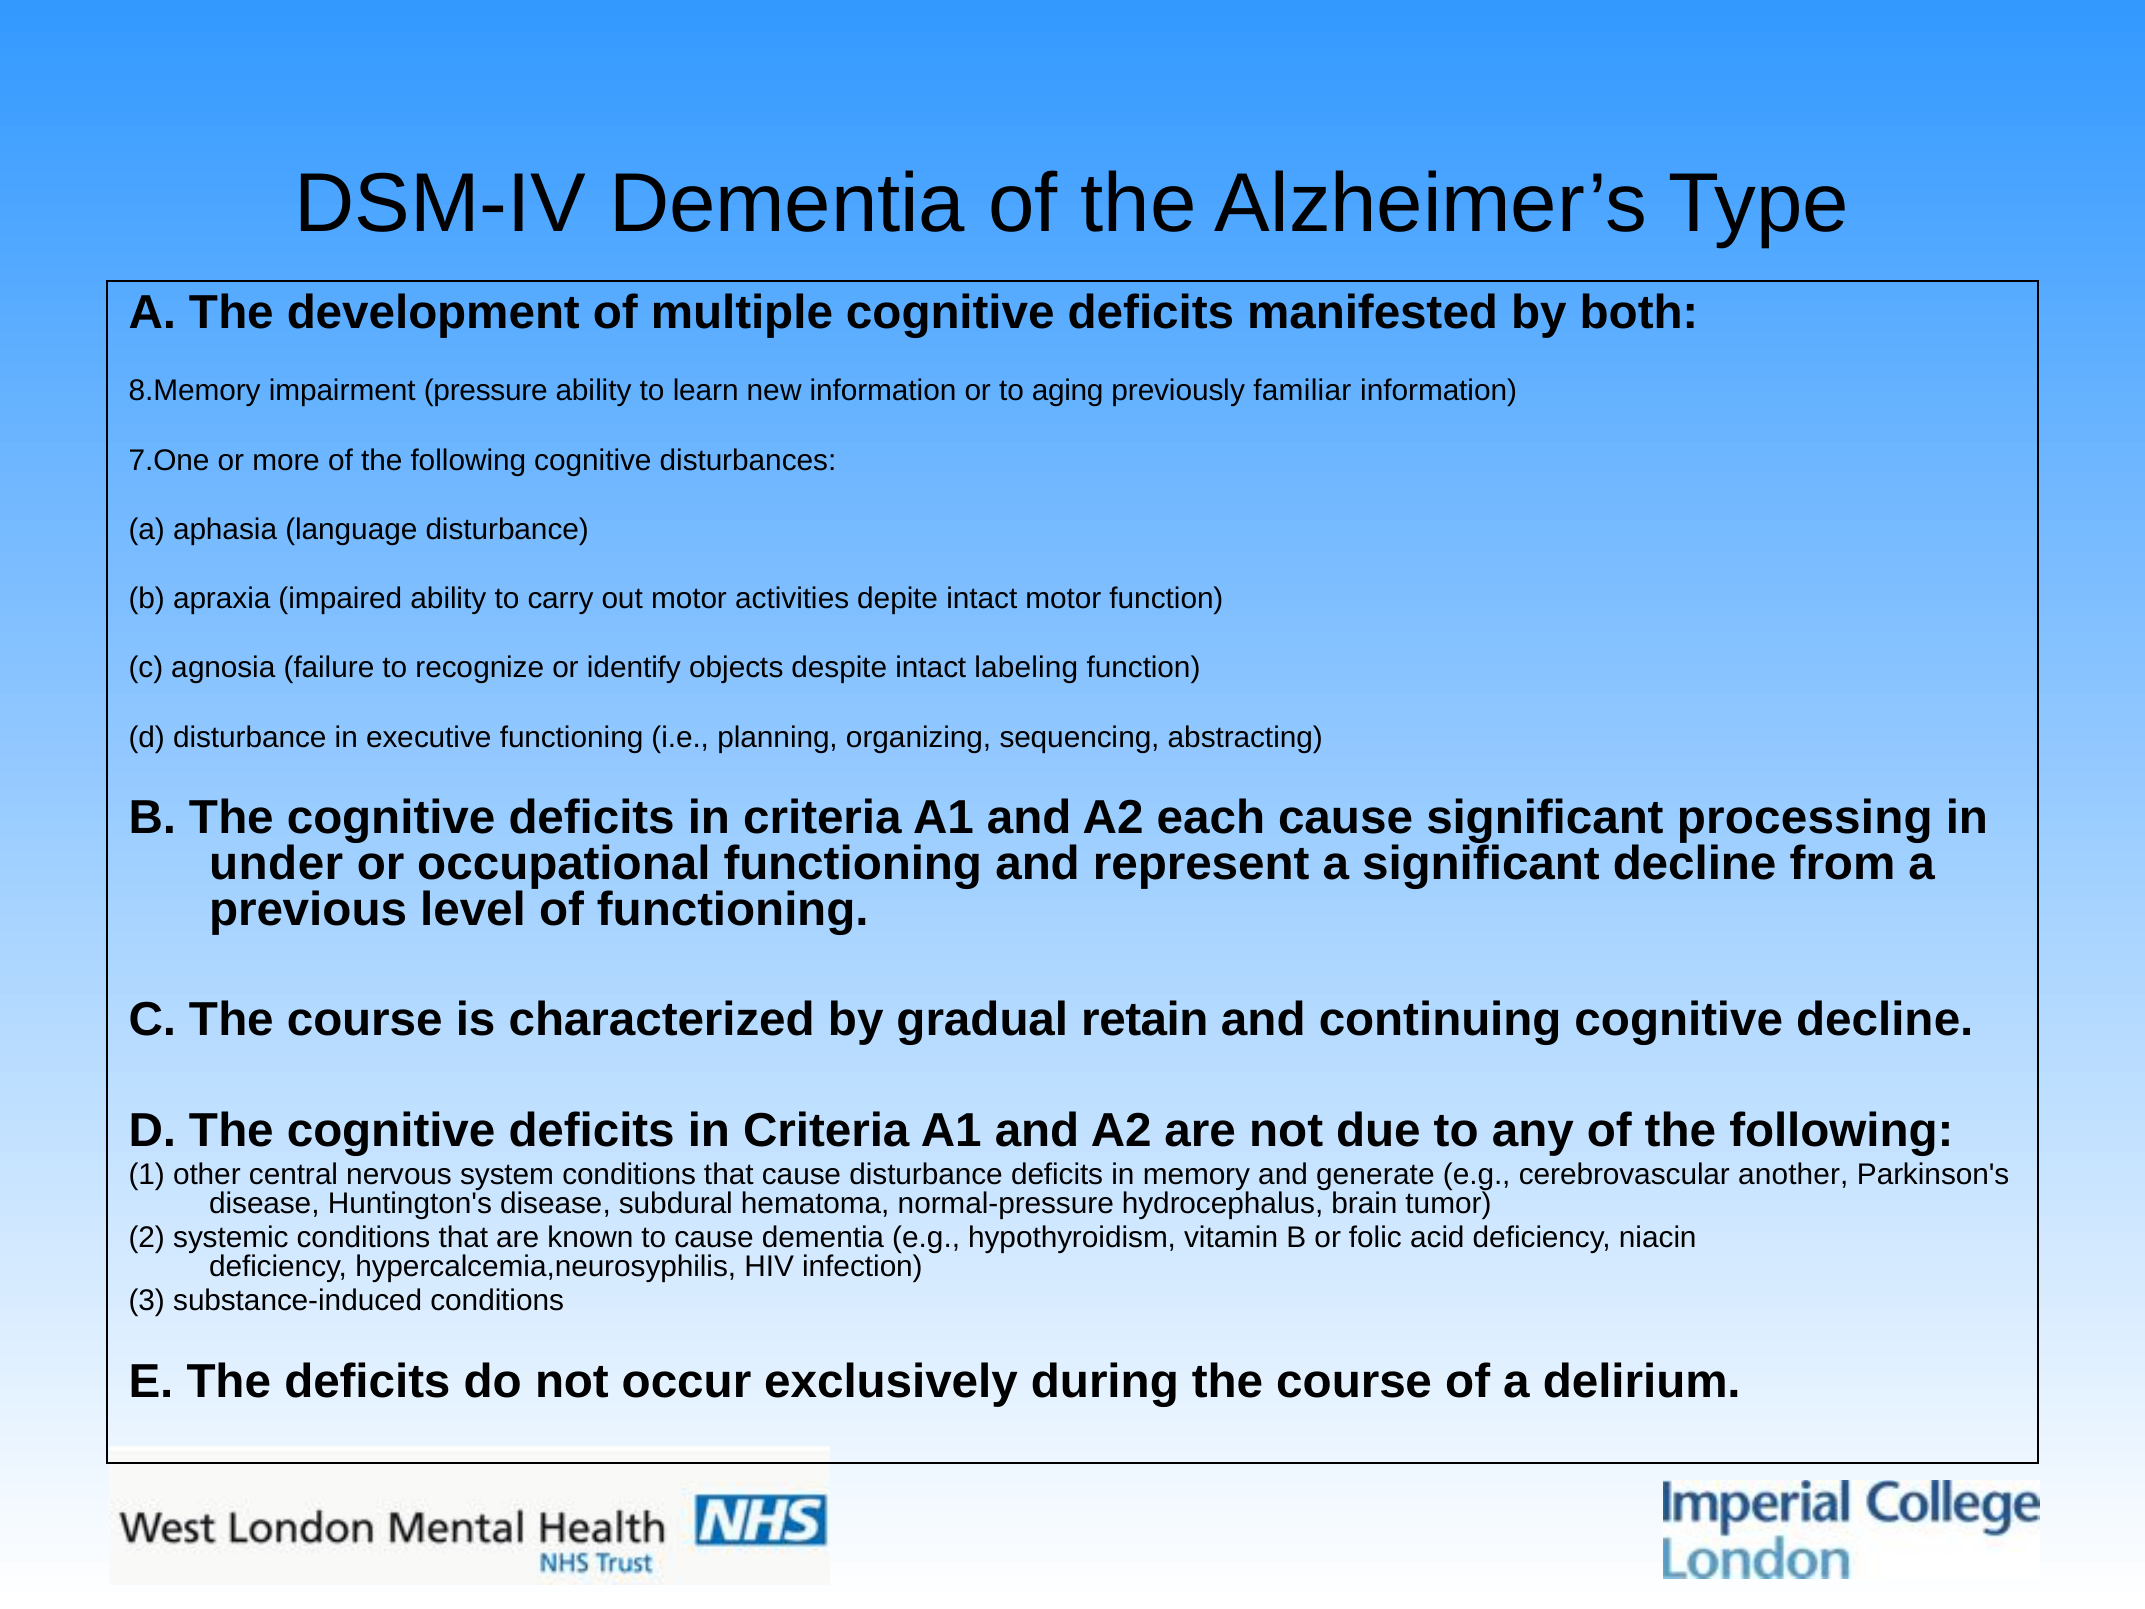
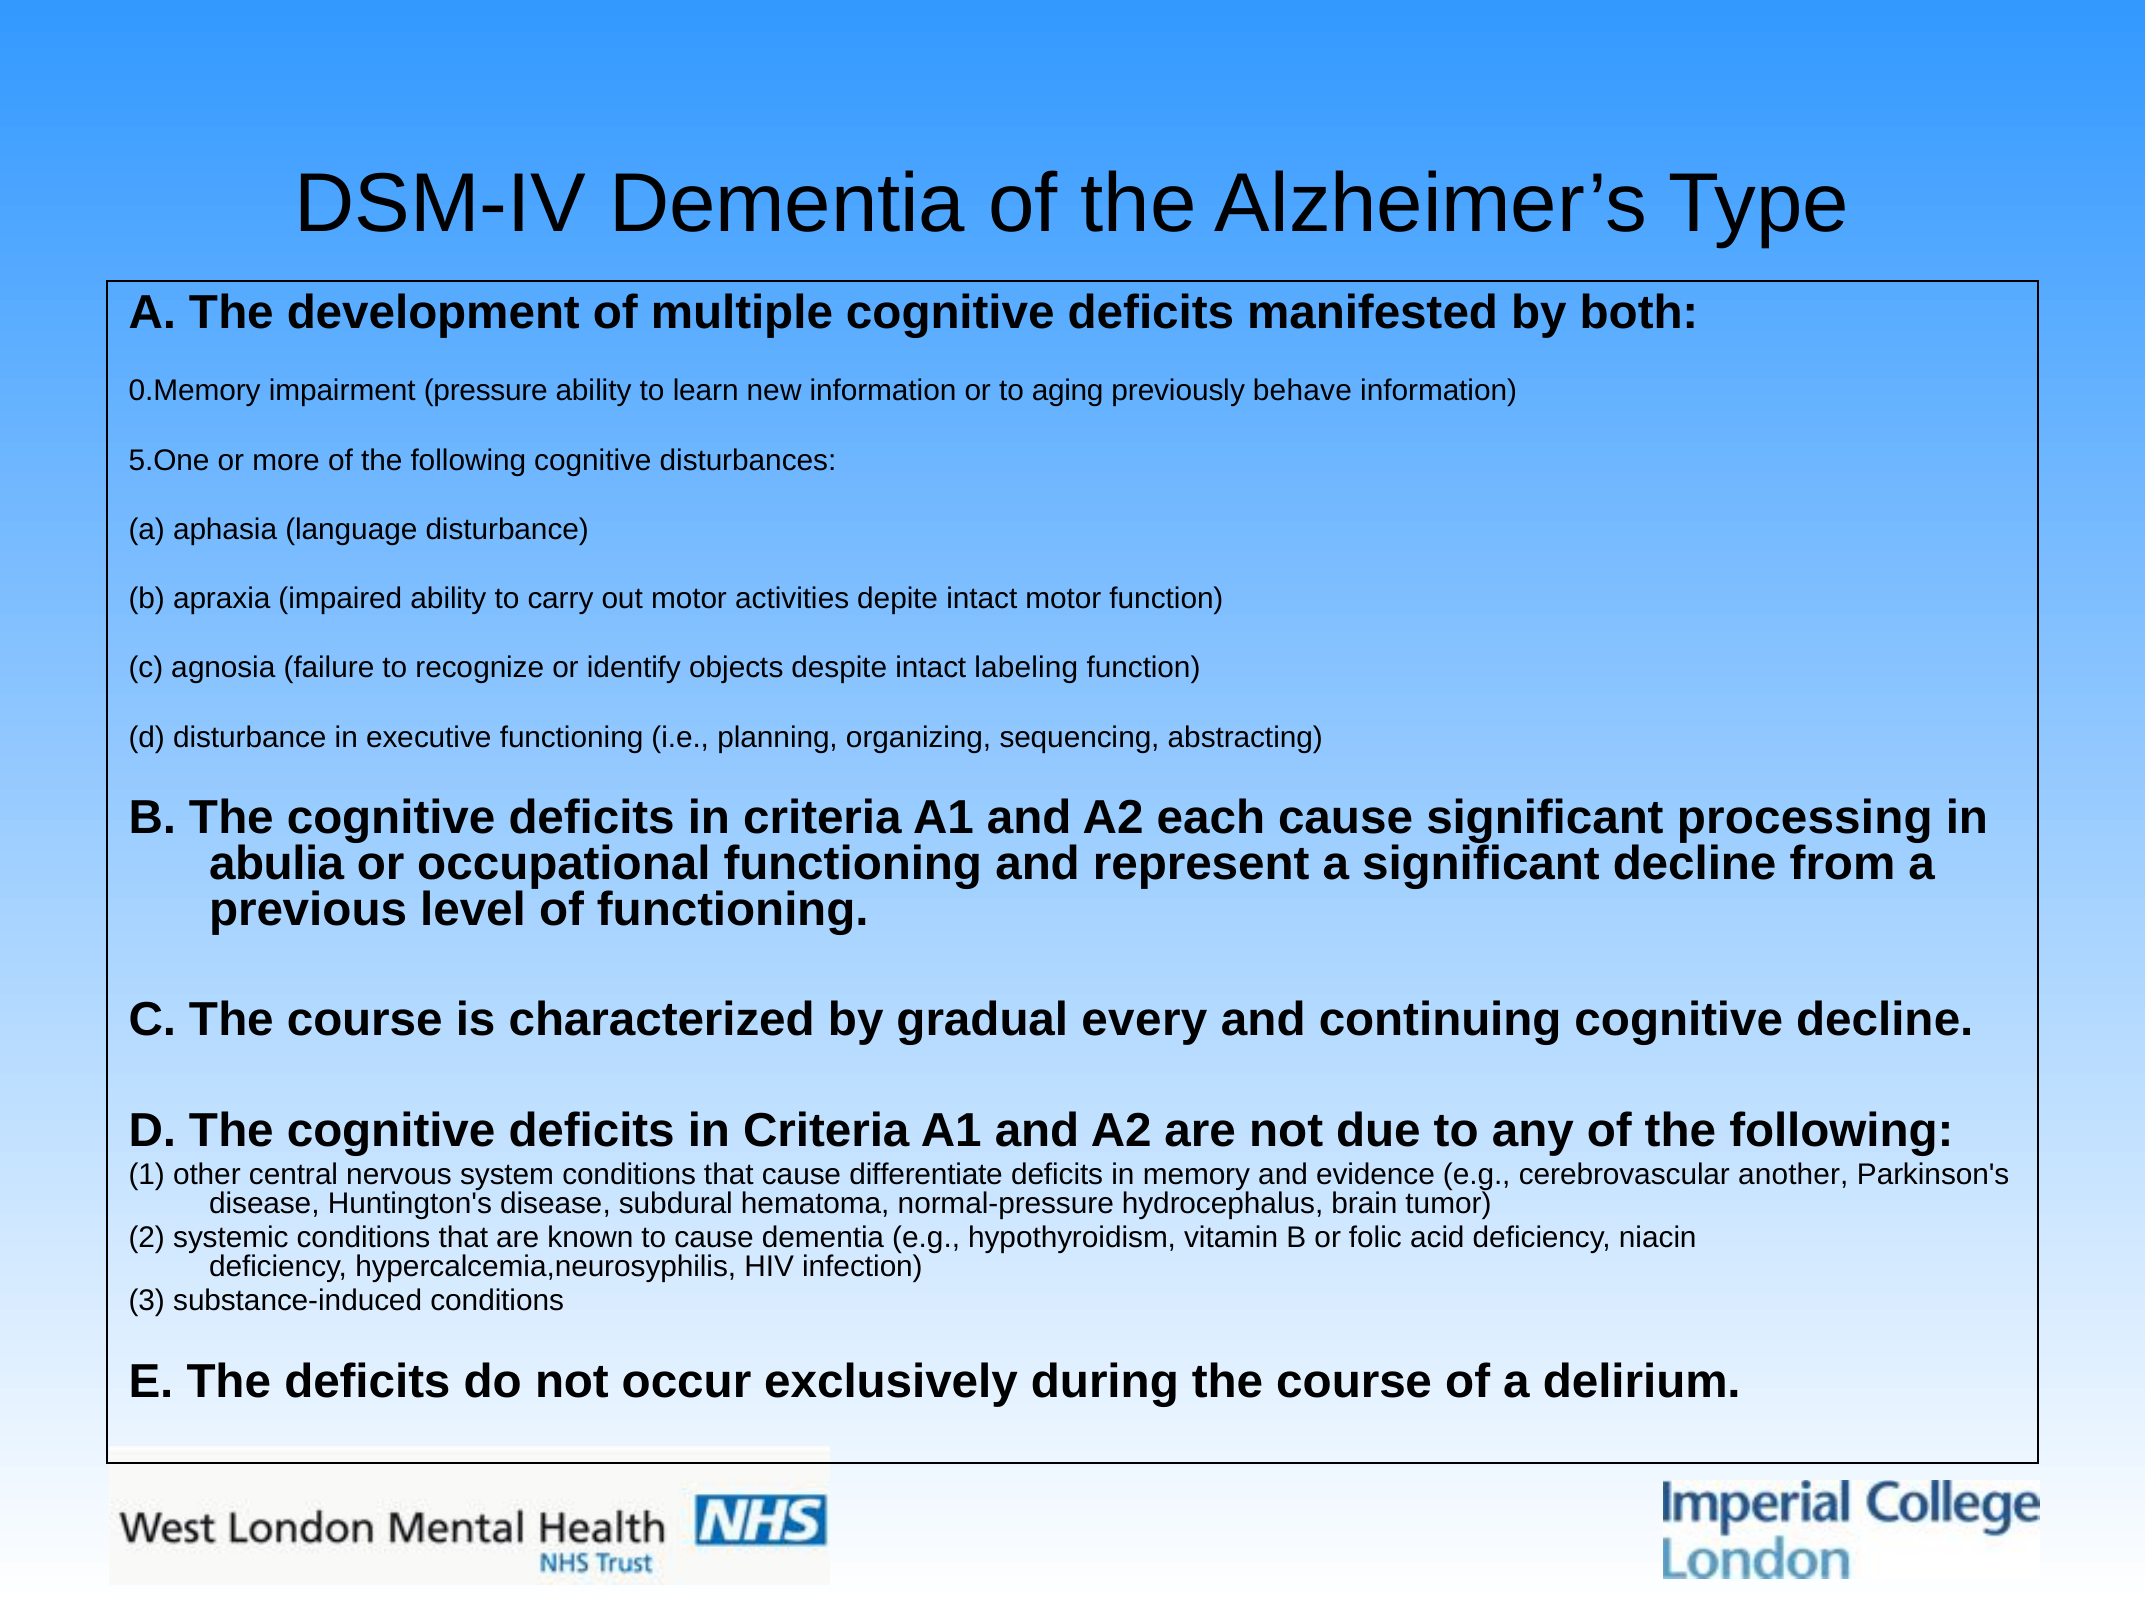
8.Memory: 8.Memory -> 0.Memory (195, 391)
familiar: familiar -> behave (1302, 391)
7.One: 7.One -> 5.One (169, 460)
under: under -> abulia (277, 864)
retain: retain -> every (1144, 1020)
cause disturbance: disturbance -> differentiate (926, 1174)
generate: generate -> evidence (1375, 1174)
